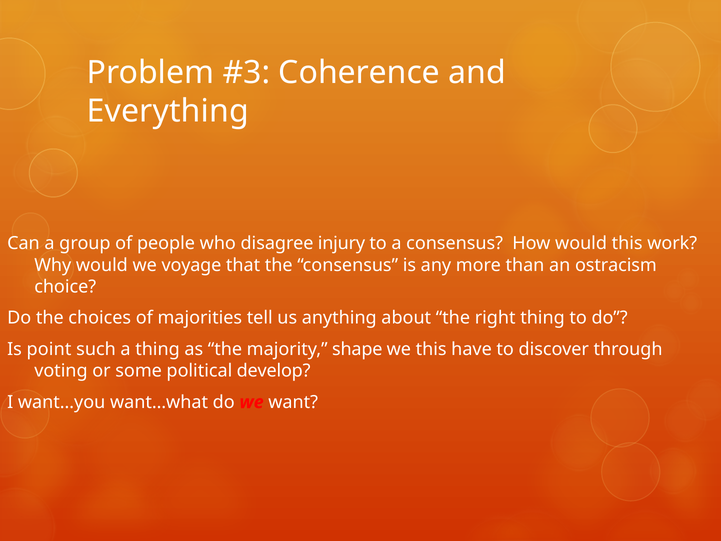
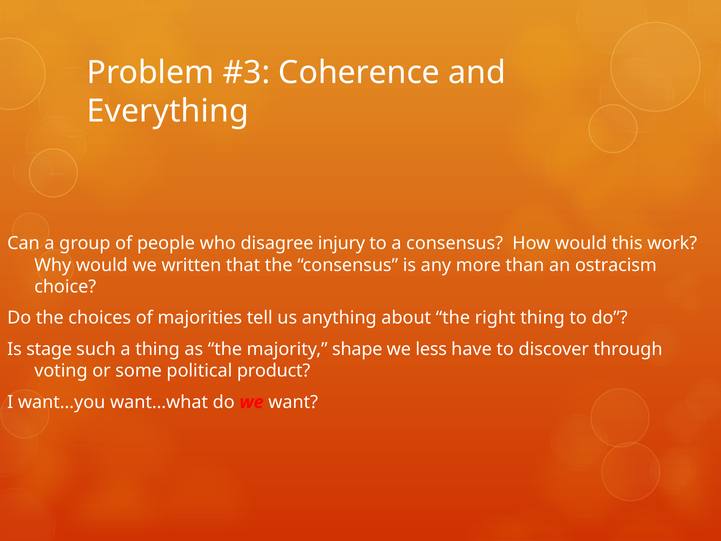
voyage: voyage -> written (191, 265)
point: point -> stage (49, 349)
we this: this -> less (431, 349)
develop: develop -> product (274, 371)
